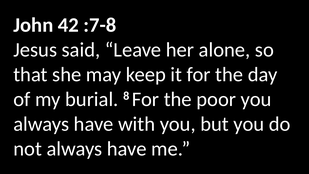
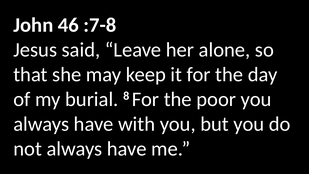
42: 42 -> 46 (68, 25)
